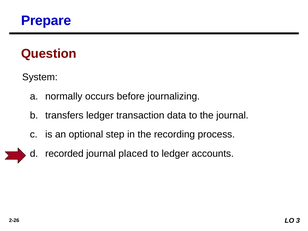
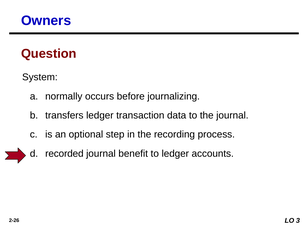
Prepare: Prepare -> Owners (46, 21)
placed: placed -> benefit (133, 154)
